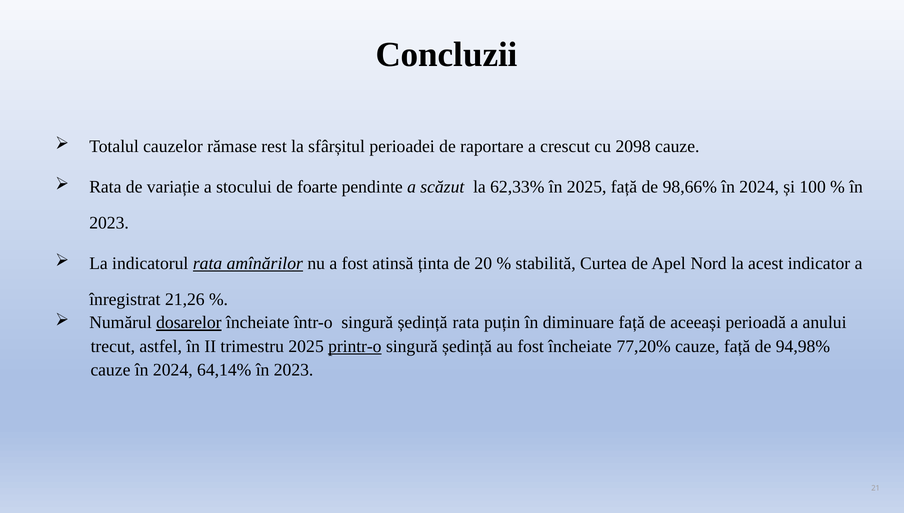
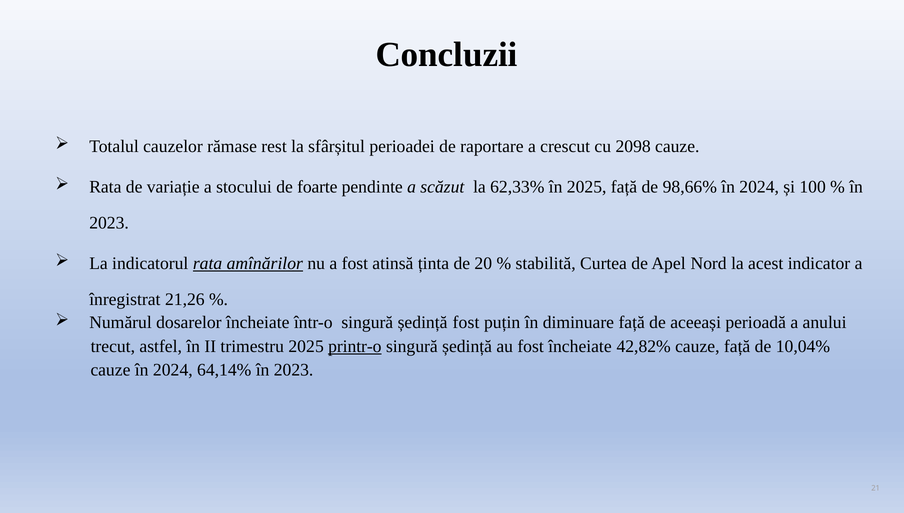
dosarelor underline: present -> none (189, 322)
ședință rata: rata -> fost (466, 322)
77,20%: 77,20% -> 42,82% (644, 346)
94,98%: 94,98% -> 10,04% (803, 346)
